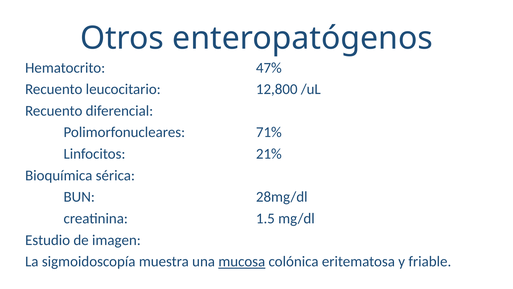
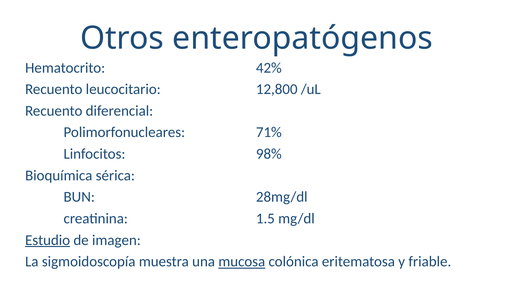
47%: 47% -> 42% (269, 68)
21%: 21% -> 98% (269, 154)
Estudio underline: none -> present (48, 240)
